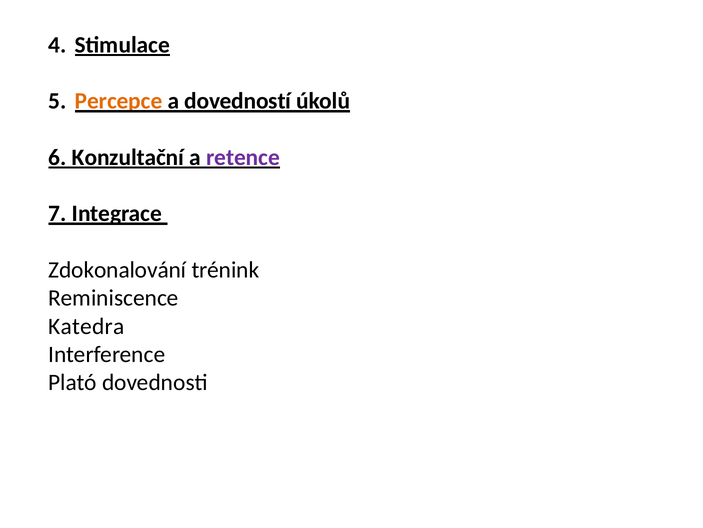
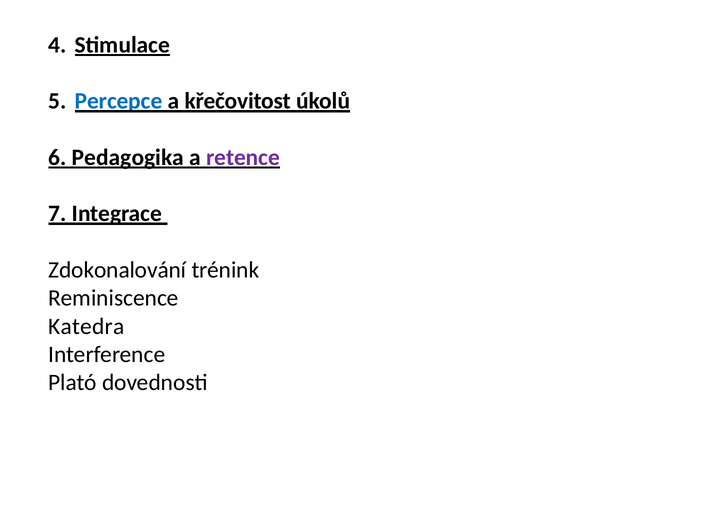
Percepce colour: orange -> blue (119, 101)
dovedností: dovedností -> křečovitost (238, 101)
Konzultační: Konzultační -> Pedagogika (128, 157)
